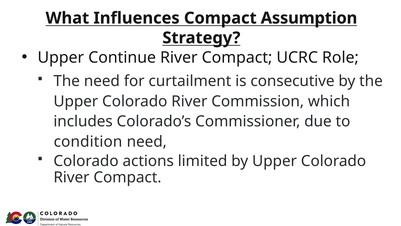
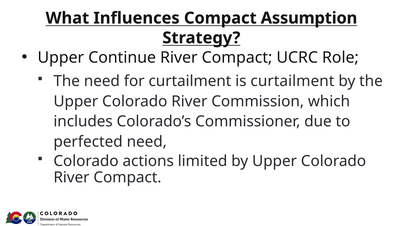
is consecutive: consecutive -> curtailment (292, 81)
condition: condition -> perfected (88, 141)
